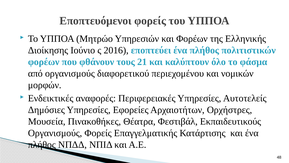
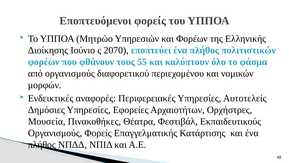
2016: 2016 -> 2070 (116, 50)
21: 21 -> 55 (142, 62)
